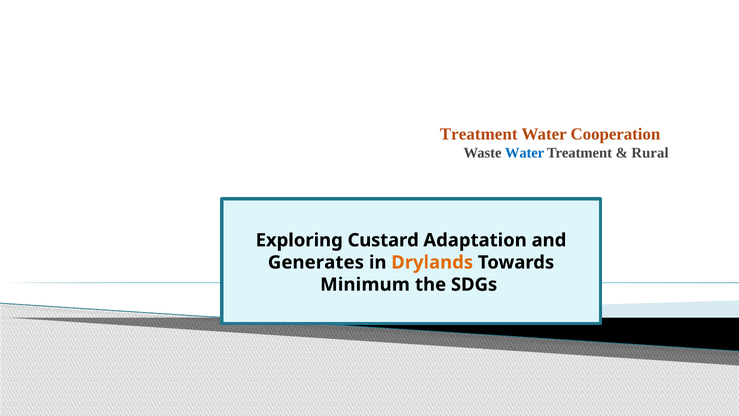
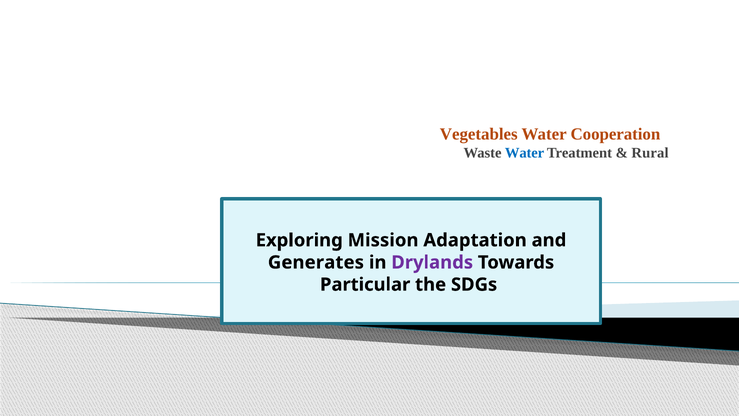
Treatment: Treatment -> Vegetables (479, 134)
Custard: Custard -> Mission (383, 240)
Drylands colour: orange -> purple (432, 262)
Minimum: Minimum -> Particular (365, 284)
